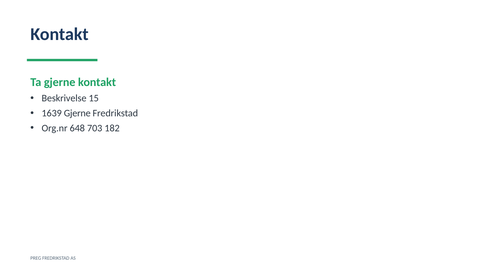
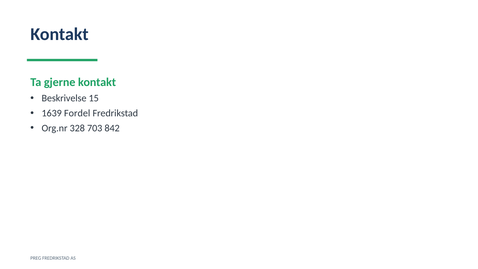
1639 Gjerne: Gjerne -> Fordel (77, 113)
648: 648 -> 328 (77, 128)
182: 182 -> 842 (112, 128)
